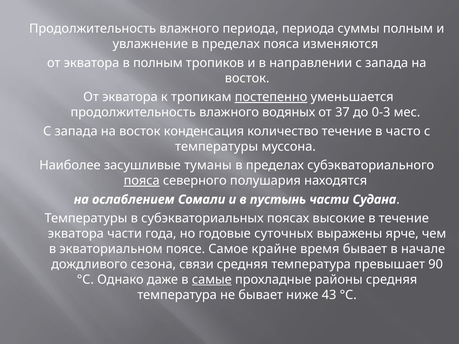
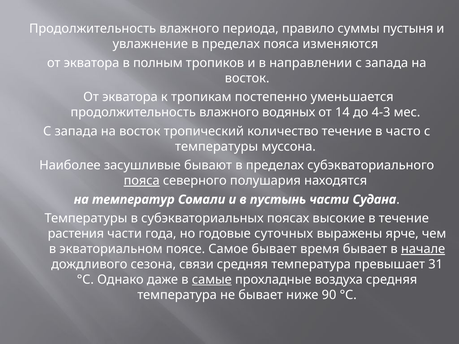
периода периода: периода -> правило (308, 29)
суммы полным: полным -> пустыня (408, 29)
постепенно underline: present -> none (271, 97)
37: 37 -> 14 (342, 112)
0-3: 0-3 -> 4-3 (381, 112)
конденсация: конденсация -> тропический (204, 131)
туманы: туманы -> бывают (208, 165)
ослаблением: ослаблением -> температур (133, 200)
экватора: экватора -> растения (76, 234)
Самое крайне: крайне -> бывает (274, 249)
начале underline: none -> present (423, 249)
90: 90 -> 31 (436, 264)
районы: районы -> воздуха (339, 280)
43: 43 -> 90 (329, 295)
